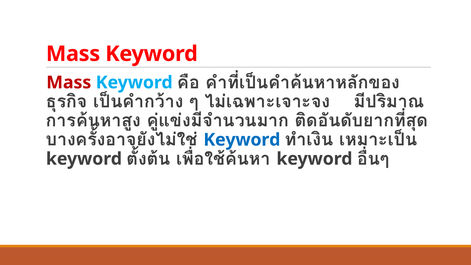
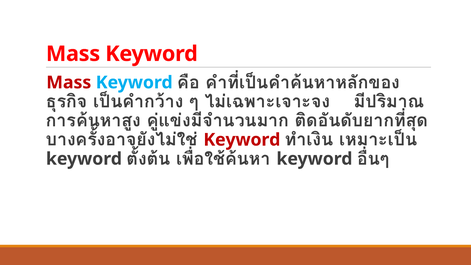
Keyword colour: blue -> red (242, 140)
